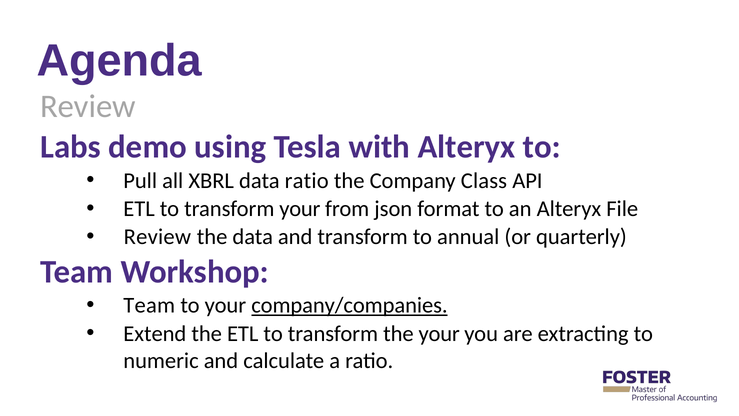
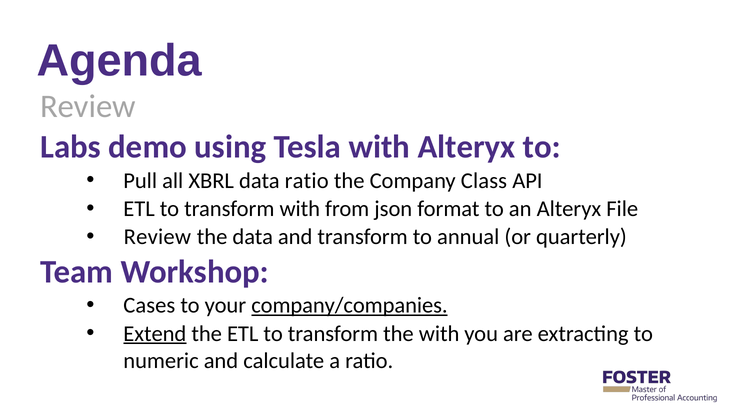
transform your: your -> with (300, 209)
Team: Team -> Cases (149, 305)
Extend underline: none -> present (155, 333)
the your: your -> with (439, 333)
